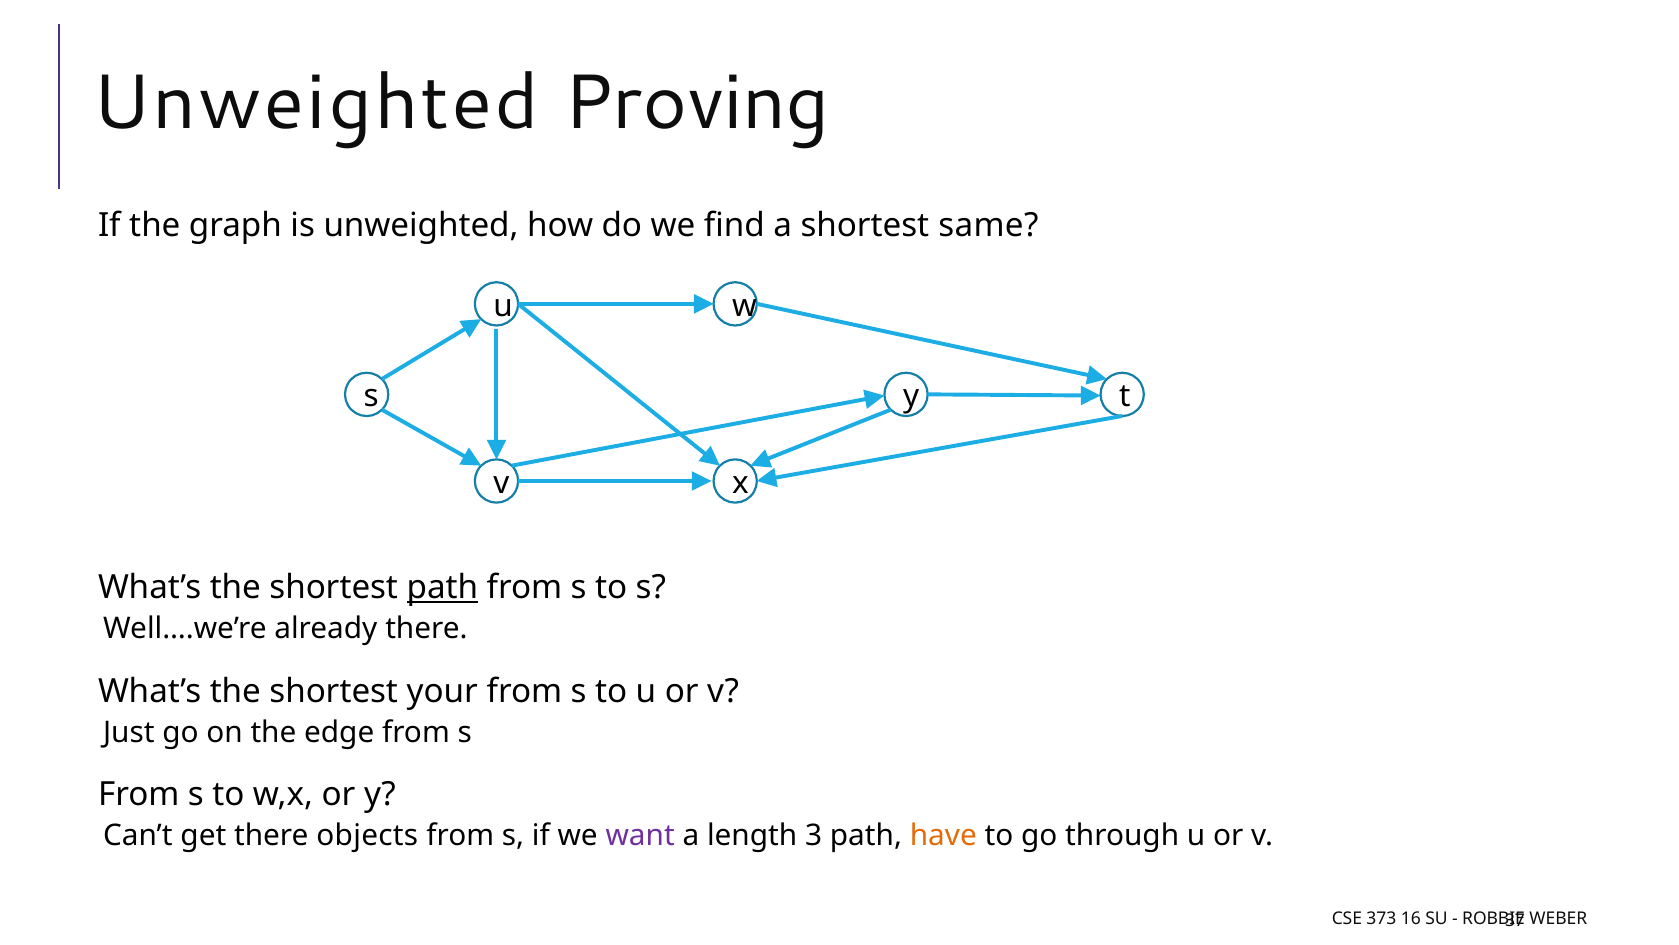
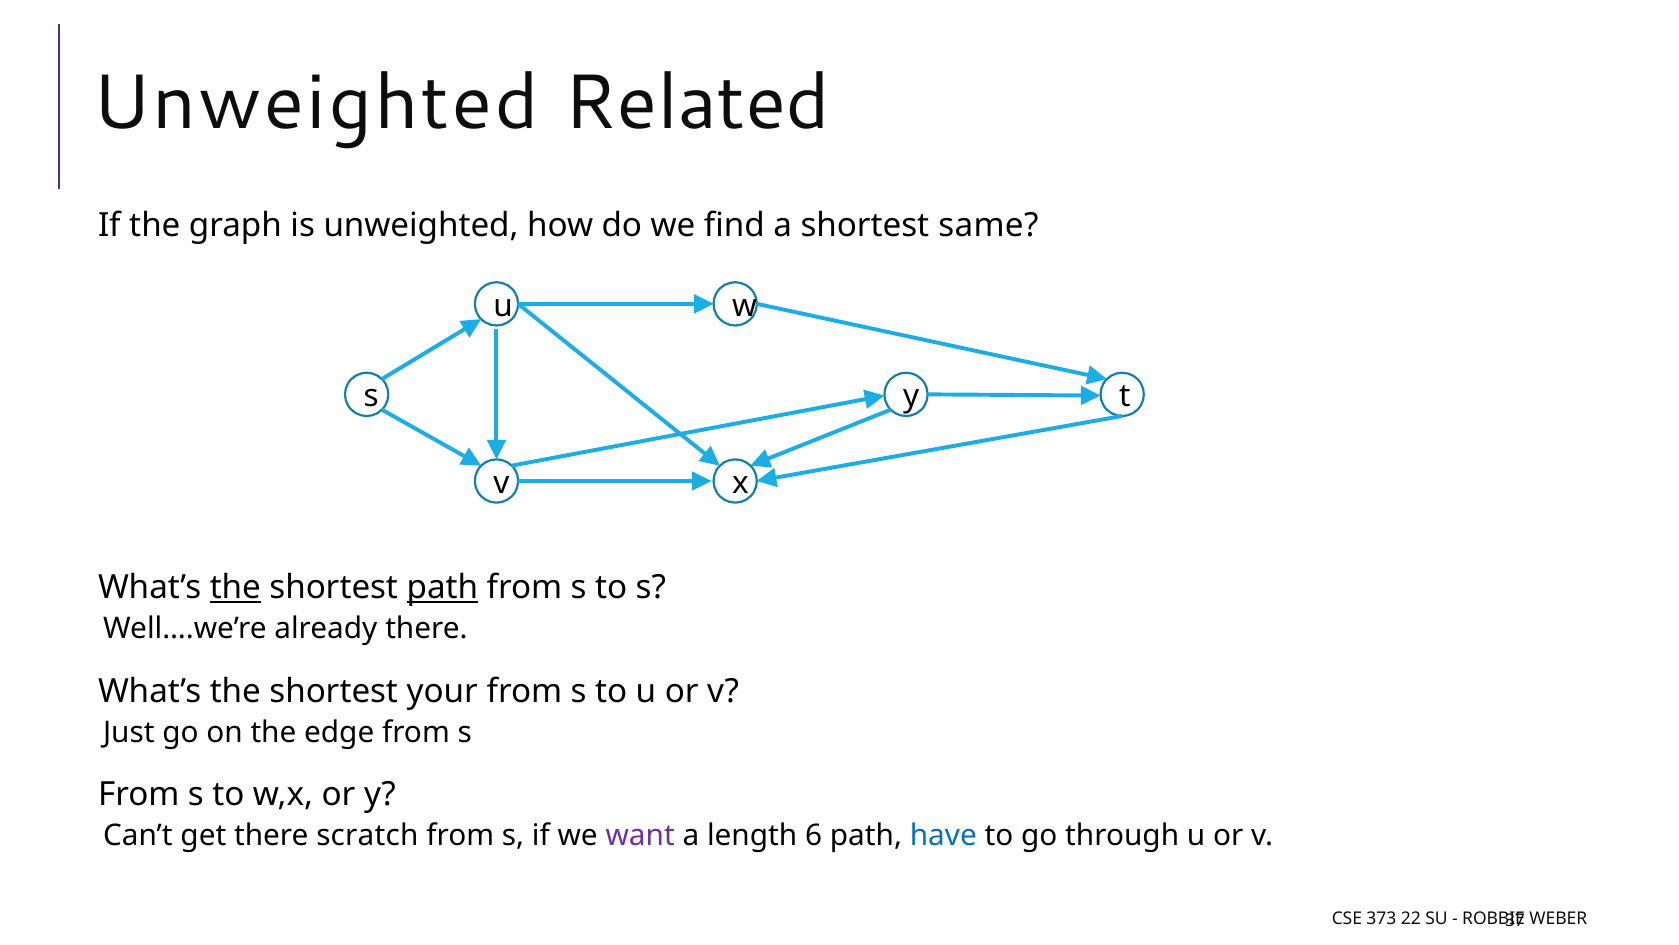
Proving: Proving -> Related (697, 103)
the underline: none -> present (235, 588)
objects: objects -> scratch (367, 835)
3: 3 -> 6 (814, 835)
have colour: orange -> blue (943, 835)
16: 16 -> 22 (1411, 918)
